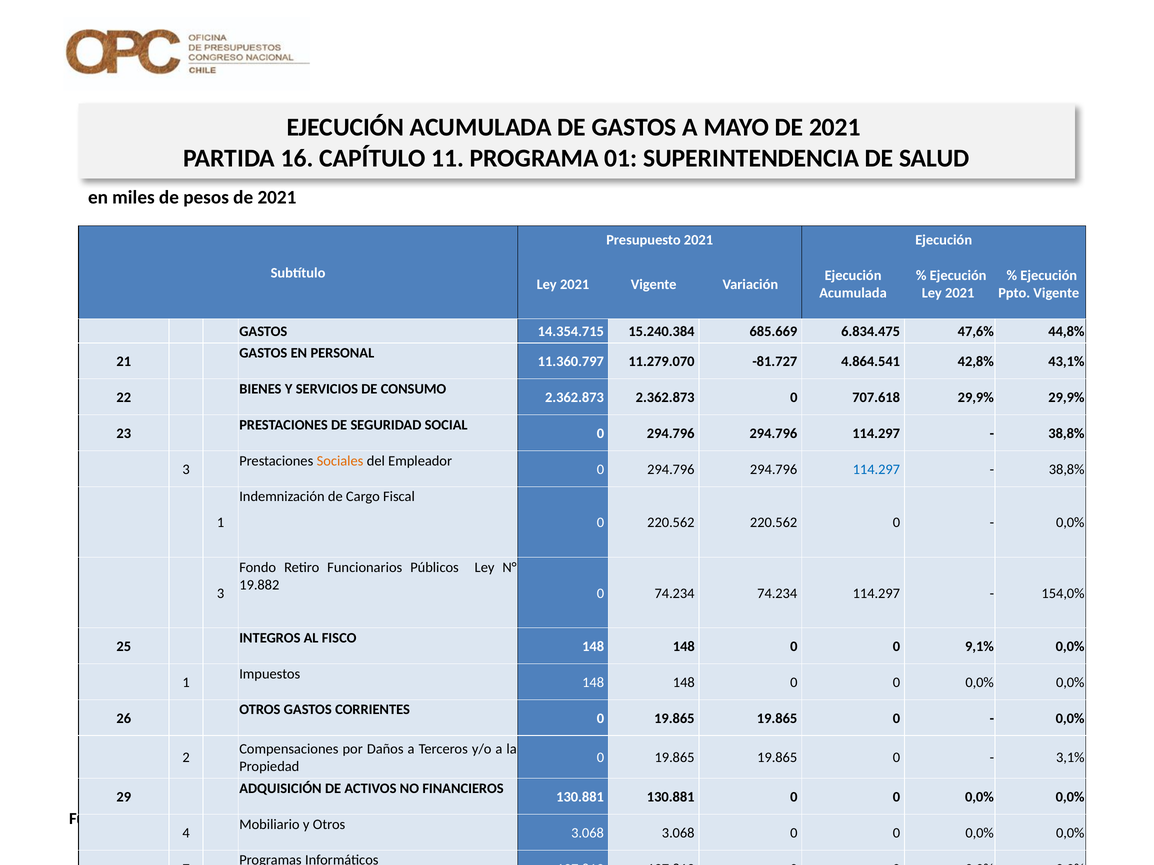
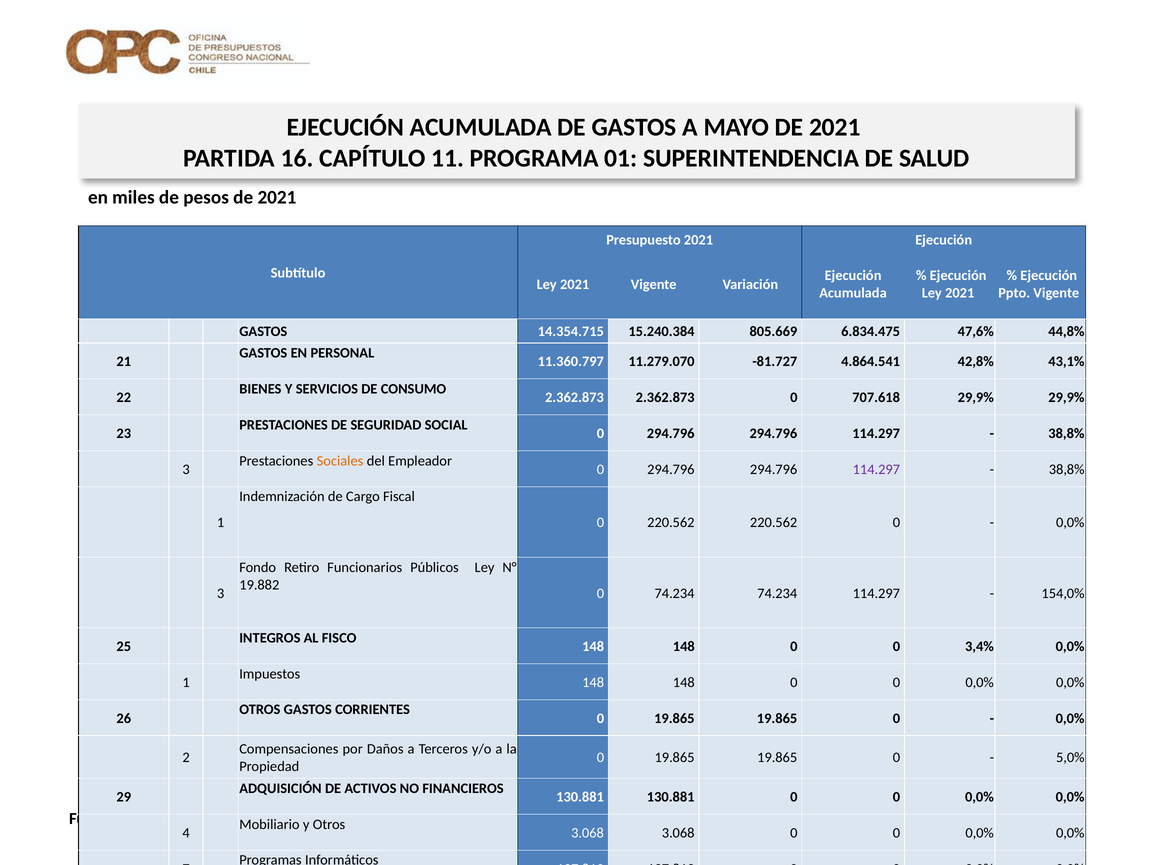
685.669: 685.669 -> 805.669 (773, 332)
114.297 colour: blue -> purple (876, 470)
9,1%: 9,1% -> 3,4% (979, 647)
3,1%: 3,1% -> 5,0% (1070, 758)
